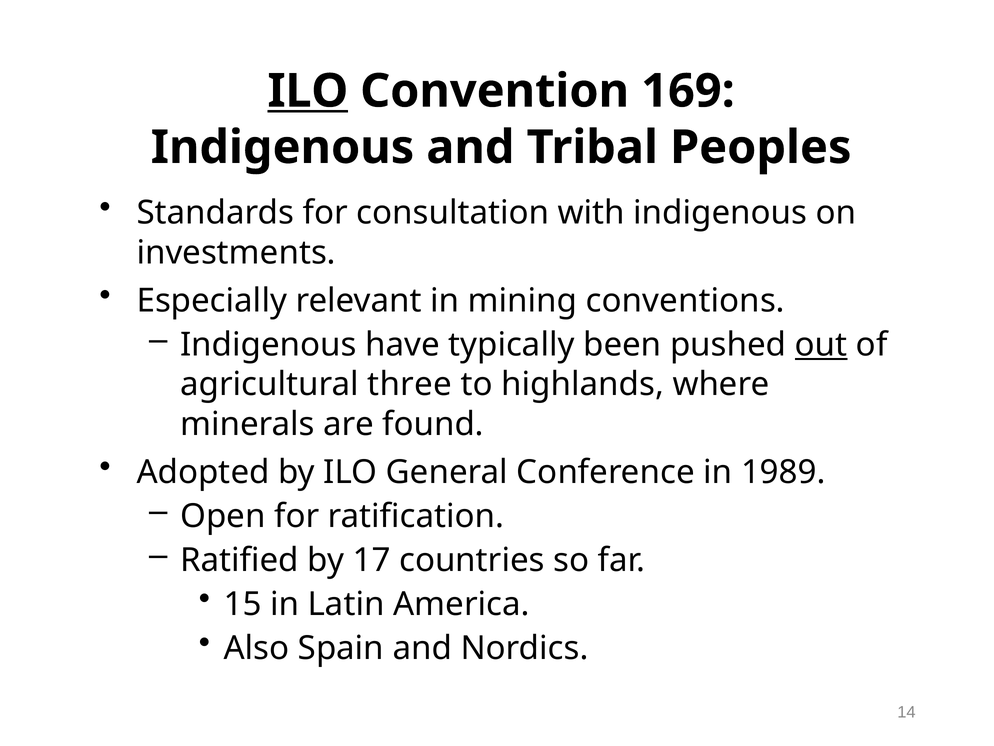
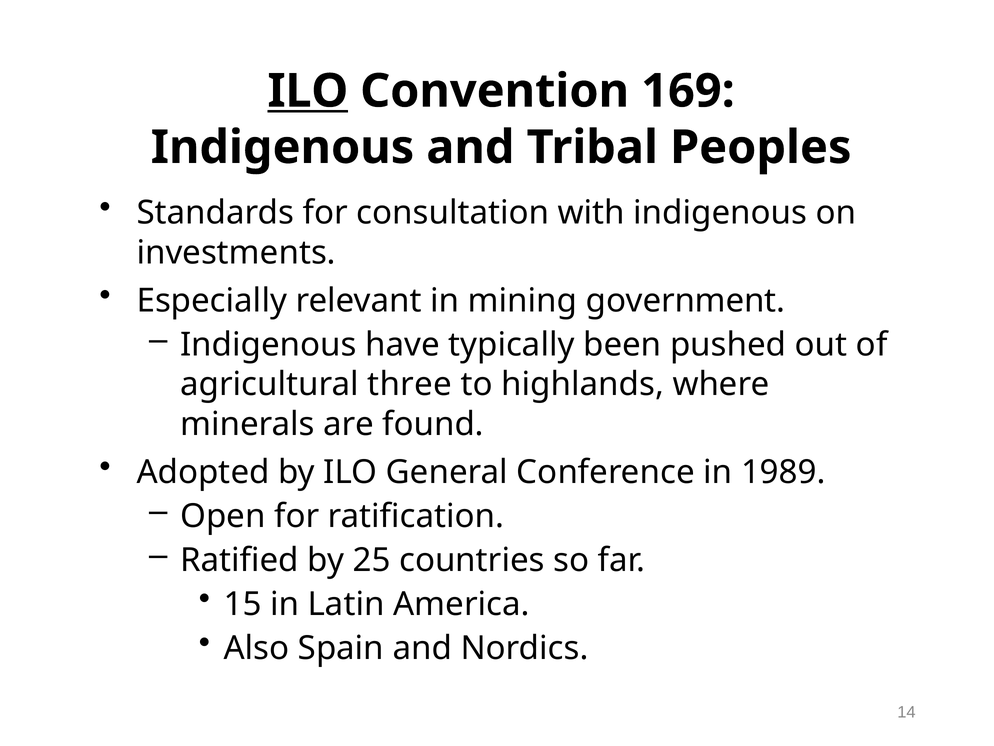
conventions: conventions -> government (685, 301)
out underline: present -> none (821, 344)
17: 17 -> 25 (372, 560)
